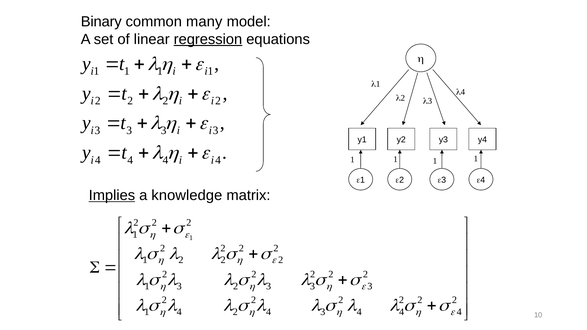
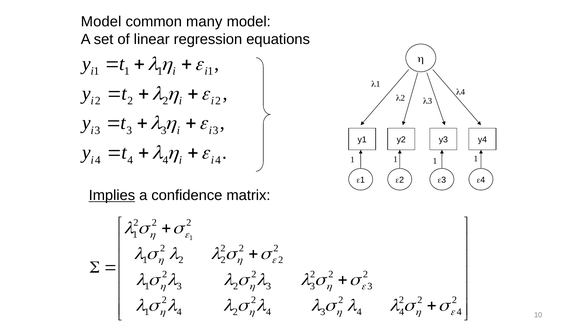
Binary: Binary -> Model (101, 22)
regression underline: present -> none (208, 39)
knowledge: knowledge -> confidence (187, 195)
